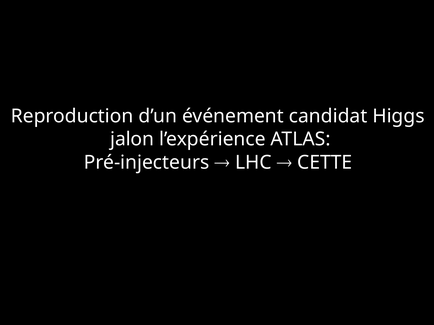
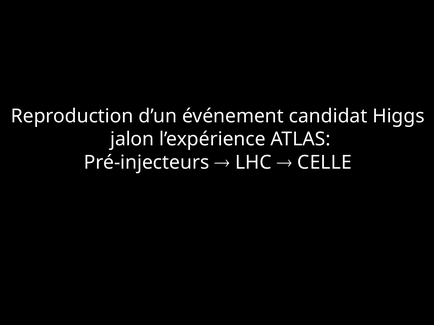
CETTE: CETTE -> CELLE (325, 163)
